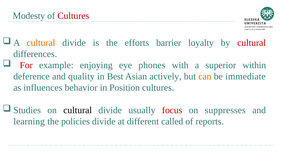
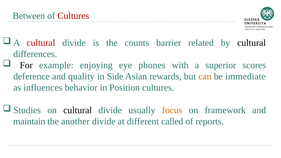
Modesty: Modesty -> Between (29, 16)
cultural colour: orange -> red (41, 43)
efforts: efforts -> counts (137, 43)
loyalty: loyalty -> related (201, 43)
cultural colour: red -> black (252, 43)
For colour: red -> black (26, 65)
within: within -> scores (254, 65)
Best: Best -> Side (115, 76)
actively: actively -> rewards (165, 76)
focus colour: red -> orange (172, 110)
suppresses: suppresses -> framework (225, 110)
learning: learning -> maintain (29, 121)
policies: policies -> another (75, 121)
